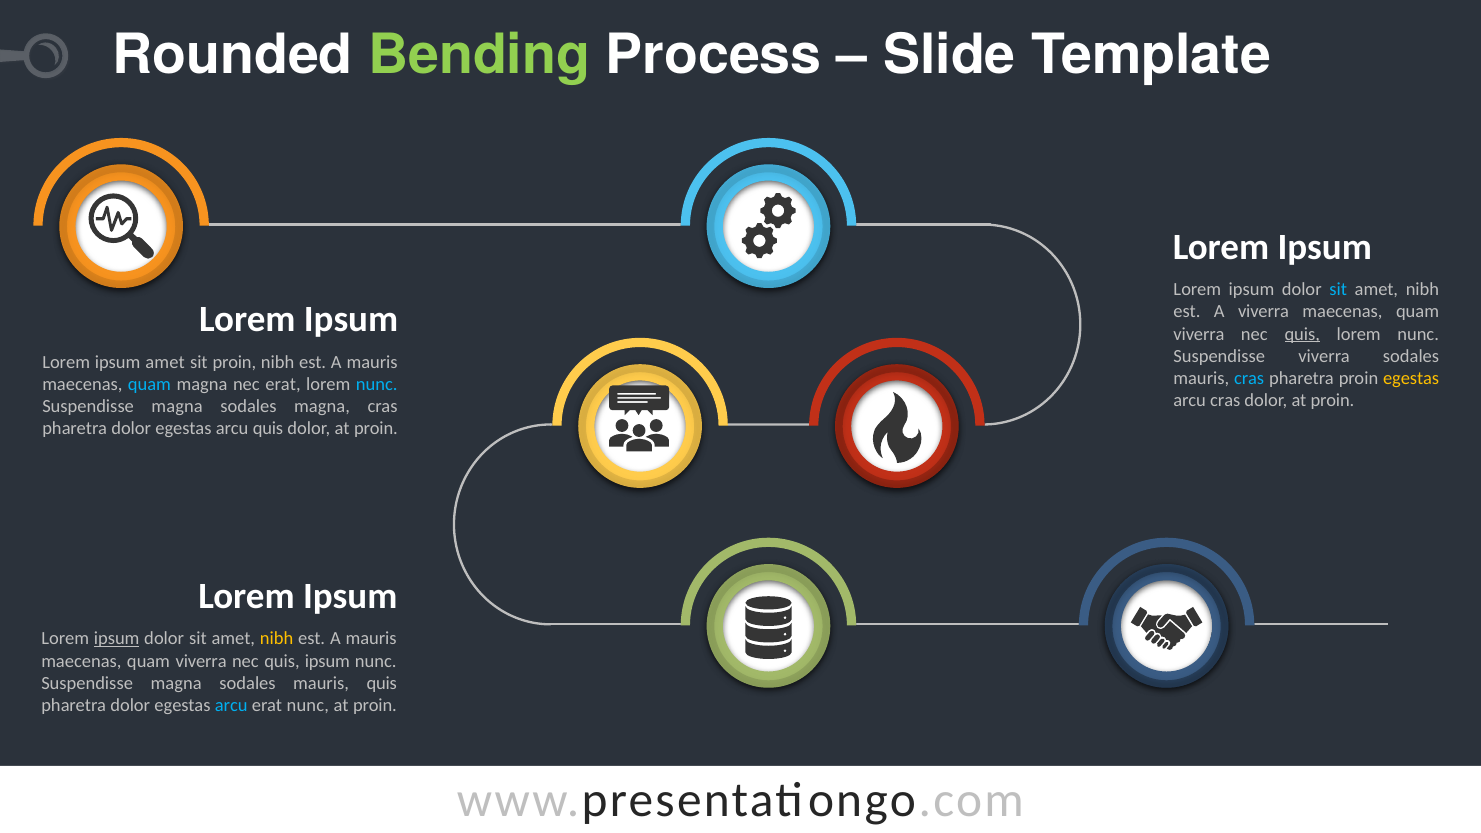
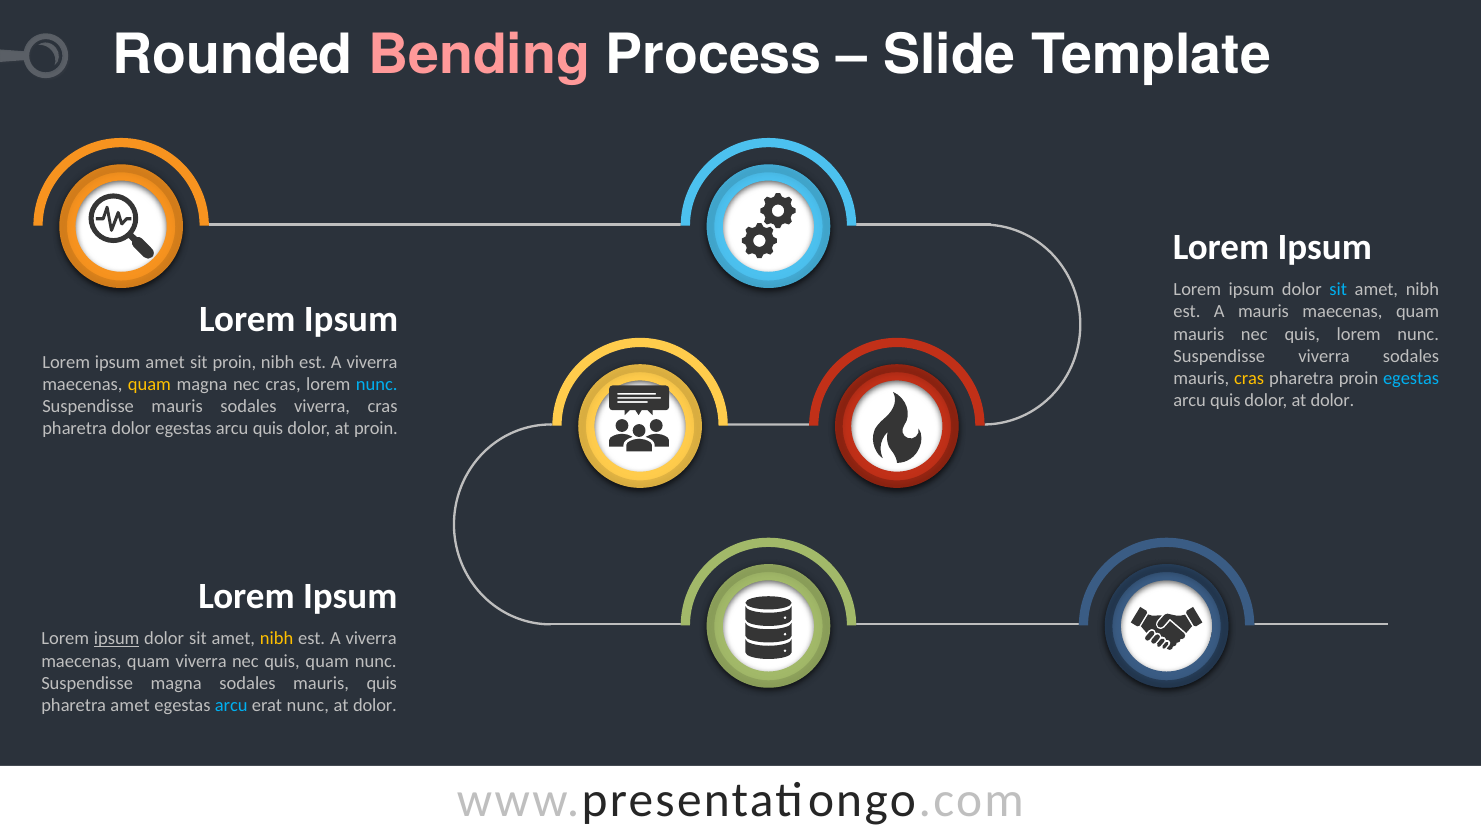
Bending colour: light green -> pink (479, 55)
A viverra: viverra -> mauris (1263, 312)
viverra: viverra -> mauris (1199, 334)
quis underline: present -> none (1302, 334)
mauris: mauris -> viverra (372, 362)
cras colour: light blue -> yellow (1249, 378)
egestas colour: yellow -> light blue (1411, 378)
quam colour: light blue -> yellow (149, 384)
nec erat: erat -> cras (283, 384)
cras: cras -> quis (1225, 401)
proin: proin -> dolor (1332, 401)
magna: magna -> mauris (177, 407)
sodales magna: magna -> viverra (322, 407)
mauris: mauris -> viverra (371, 639)
quis ipsum: ipsum -> quam (327, 661)
dolor: dolor -> amet (130, 705)
proin: proin -> dolor (375, 705)
